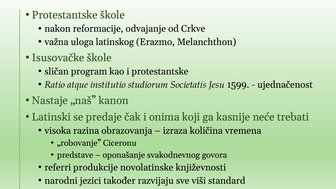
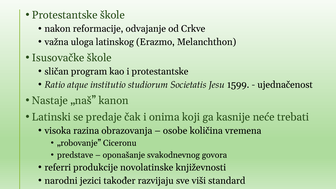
izraza: izraza -> osobe (175, 131)
